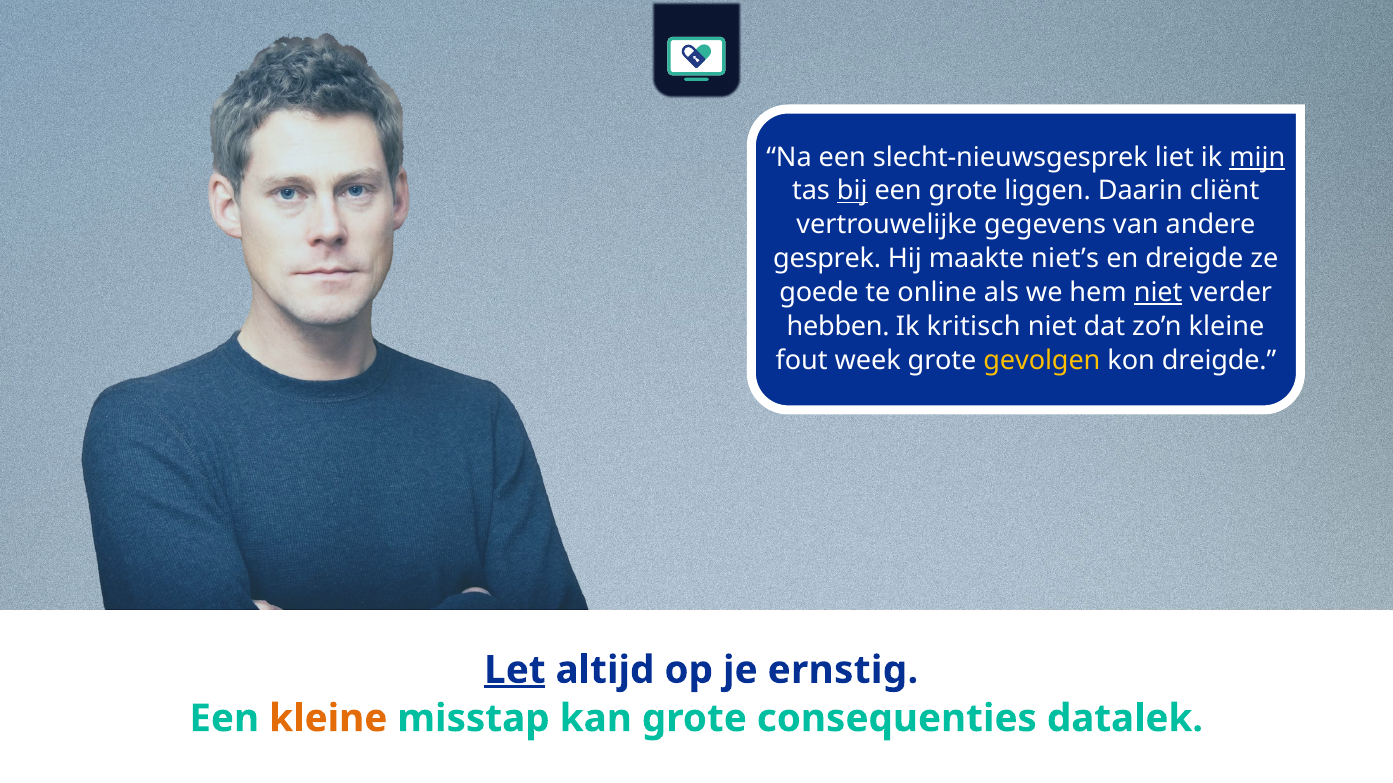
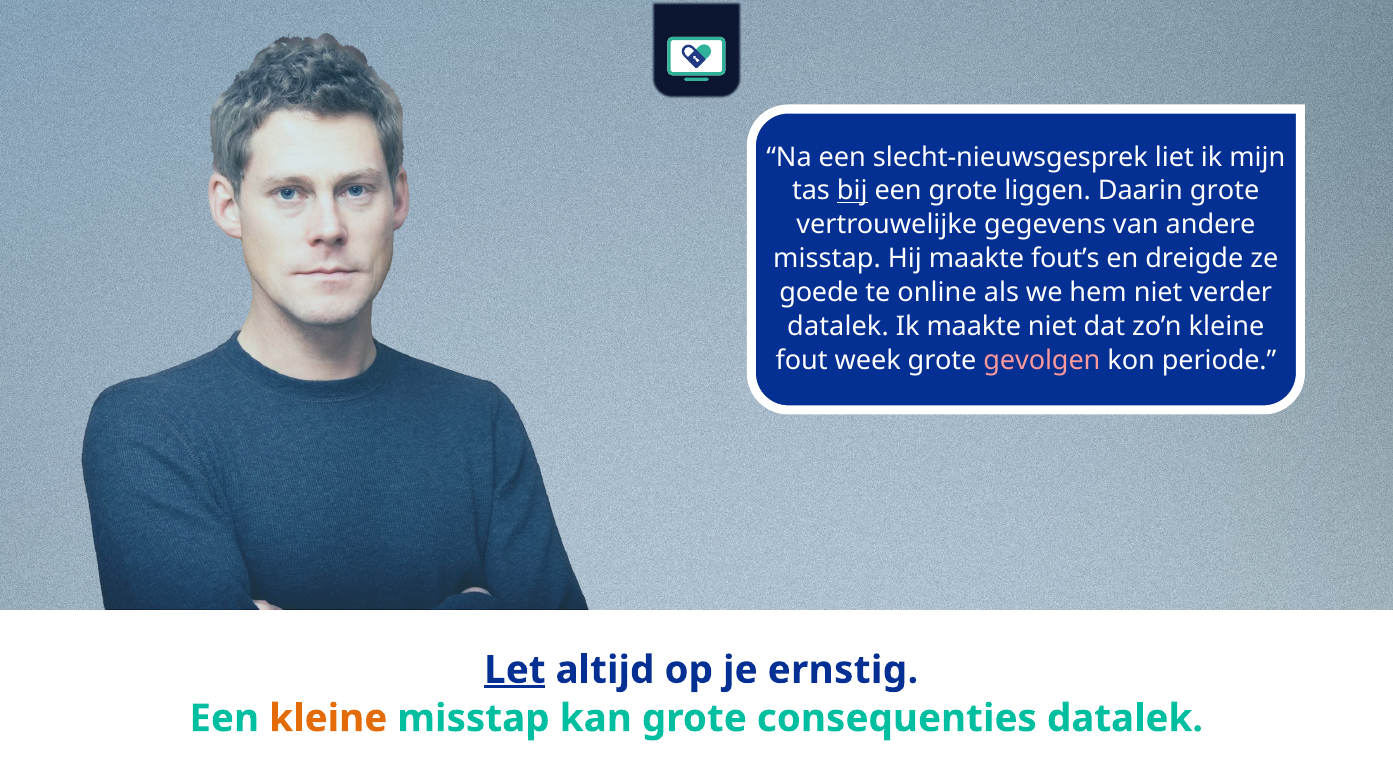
mijn underline: present -> none (1257, 157)
Daarin cliënt: cliënt -> grote (1225, 191)
gesprek: gesprek -> misstap (827, 259)
niet’s: niet’s -> fout’s (1065, 259)
niet underline: present -> none (1158, 293)
hebben: hebben -> datalek (838, 327)
Ik kritisch: kritisch -> maakte (974, 327)
gevolgen colour: yellow -> pink (1042, 360)
kon dreigde: dreigde -> periode (1219, 360)
